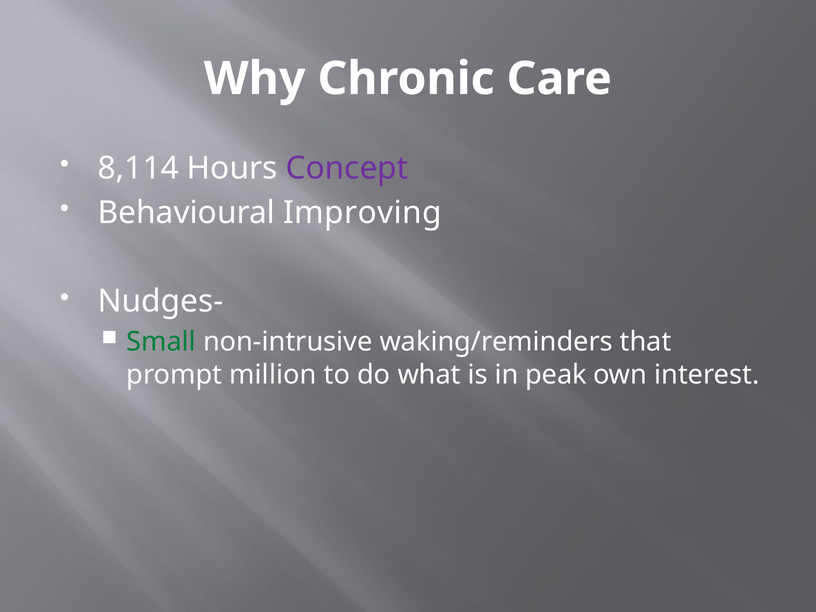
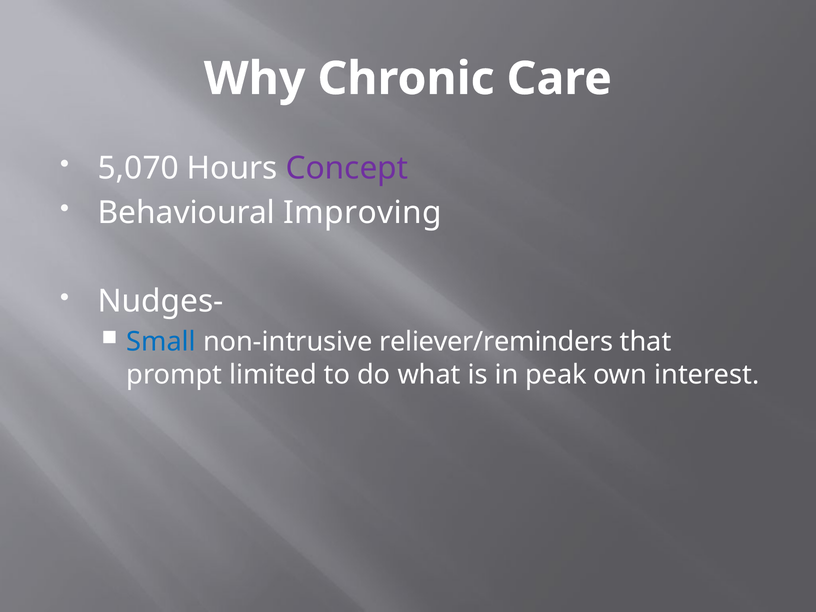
8,114: 8,114 -> 5,070 (138, 168)
Small colour: green -> blue (161, 342)
waking/reminders: waking/reminders -> reliever/reminders (496, 342)
million: million -> limited (273, 375)
